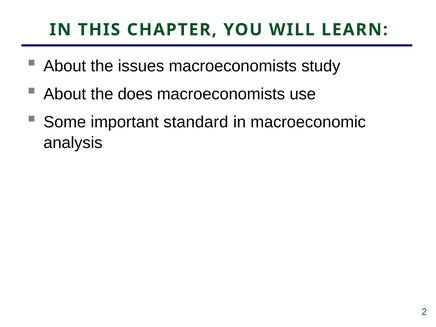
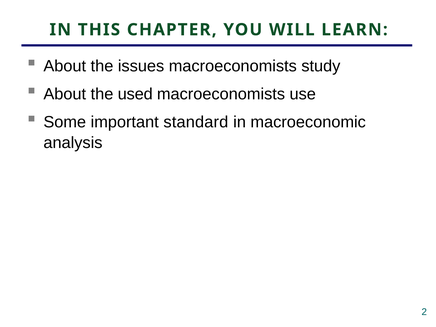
does: does -> used (135, 94)
